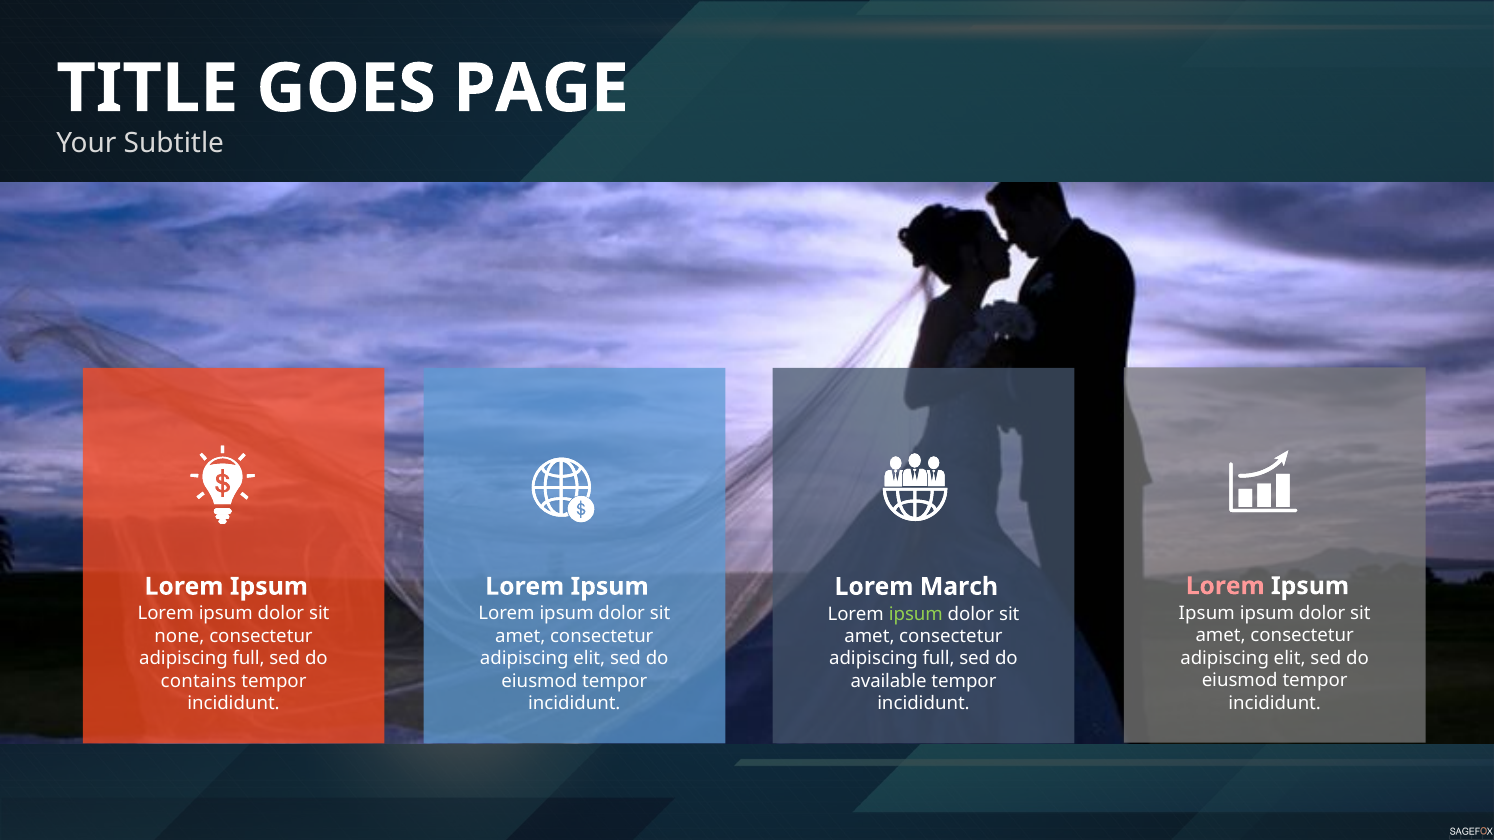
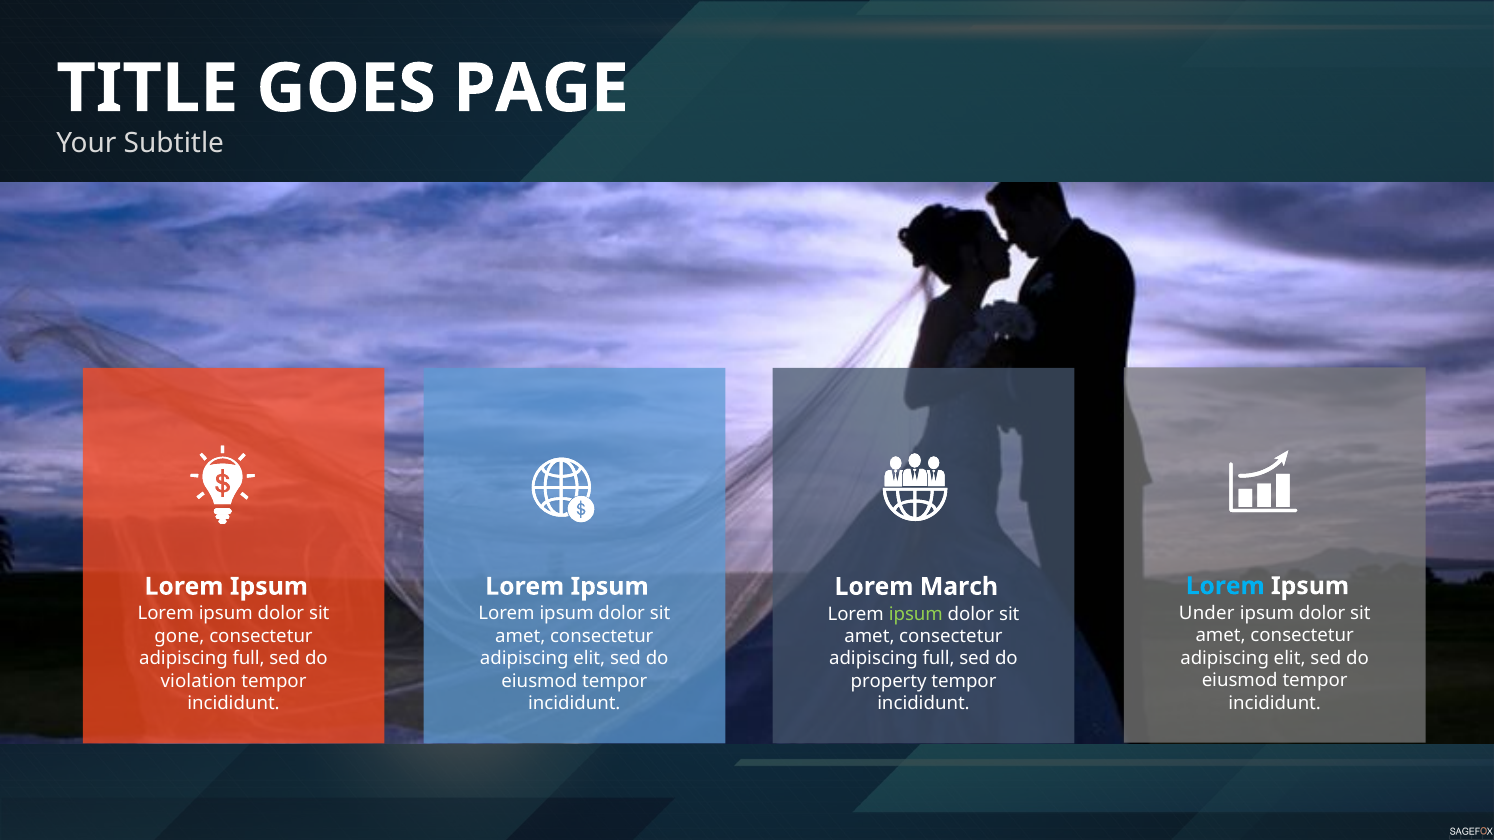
Lorem colour: pink -> light blue (1225, 586)
Ipsum: Ipsum -> Under (1207, 614)
none: none -> gone (179, 636)
contains: contains -> violation (199, 681)
available: available -> property (889, 681)
